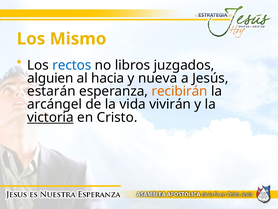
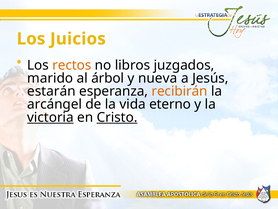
Mismo: Mismo -> Juicios (78, 39)
rectos colour: blue -> orange (72, 65)
alguien: alguien -> marido (50, 78)
hacia: hacia -> árbol (108, 78)
vivirán: vivirán -> eterno (170, 104)
Cristo underline: none -> present (117, 117)
